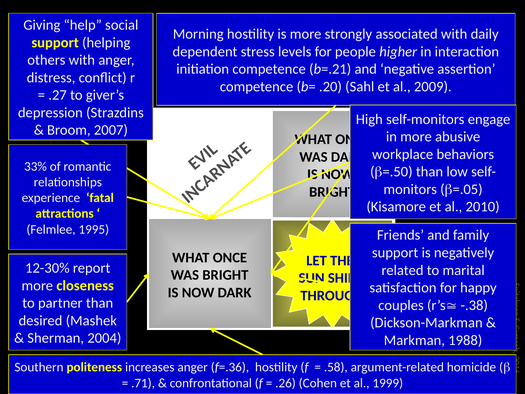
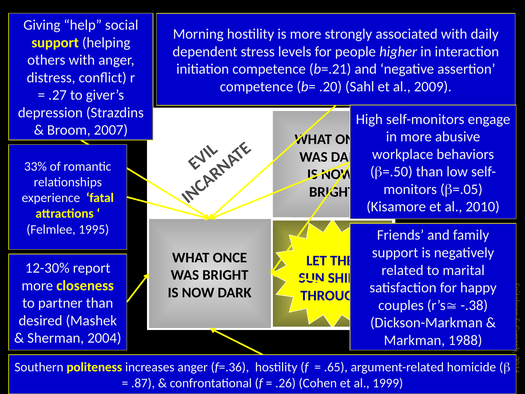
.58: .58 -> .65 (336, 367)
.71: .71 -> .87 (143, 383)
